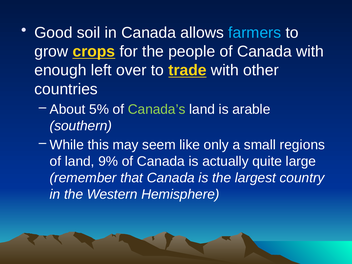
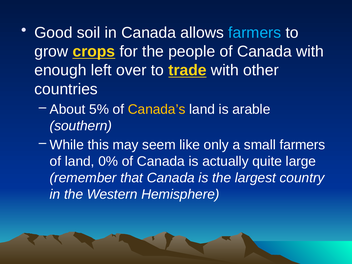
Canada’s colour: light green -> yellow (157, 109)
small regions: regions -> farmers (302, 145)
9%: 9% -> 0% (108, 161)
